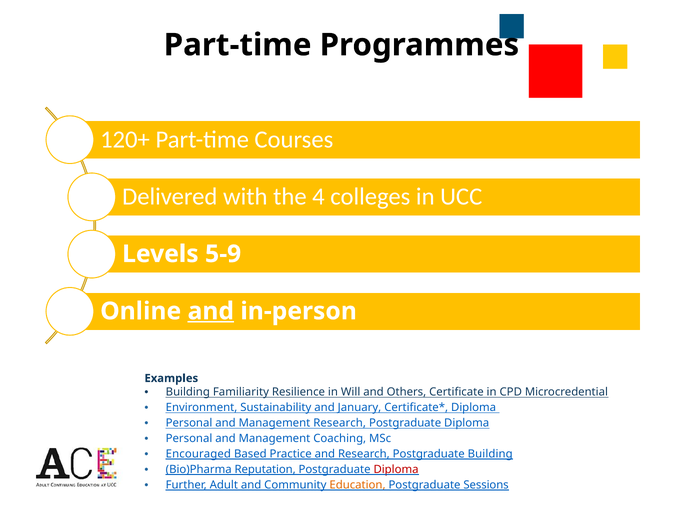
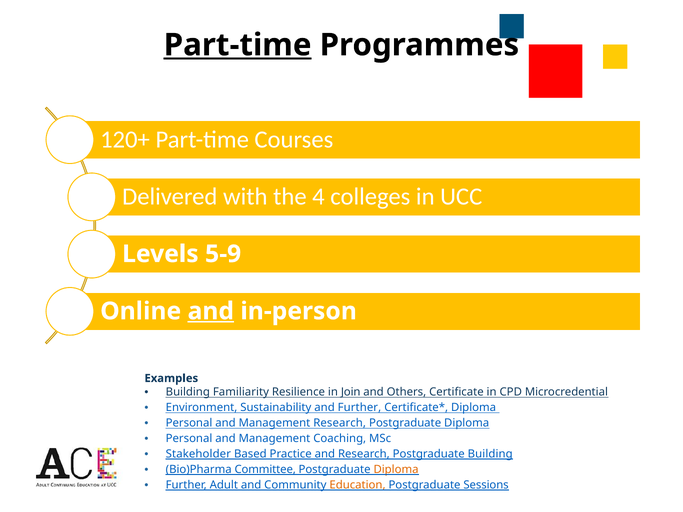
Part-time underline: none -> present (238, 45)
Will: Will -> Join (351, 392)
and January: January -> Further (359, 408)
Encouraged: Encouraged -> Stakeholder (198, 454)
Reputation: Reputation -> Committee (265, 470)
Diploma colour: red -> orange (396, 470)
